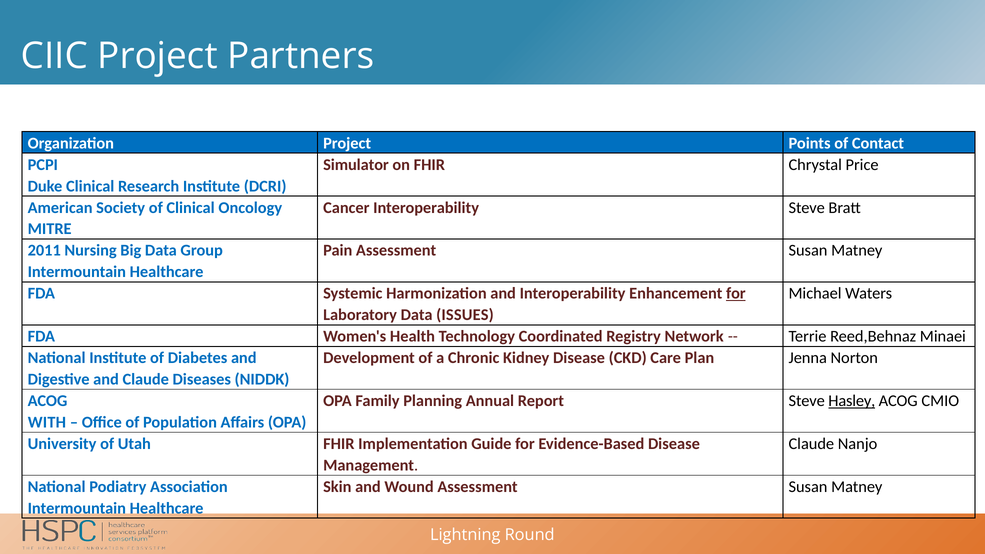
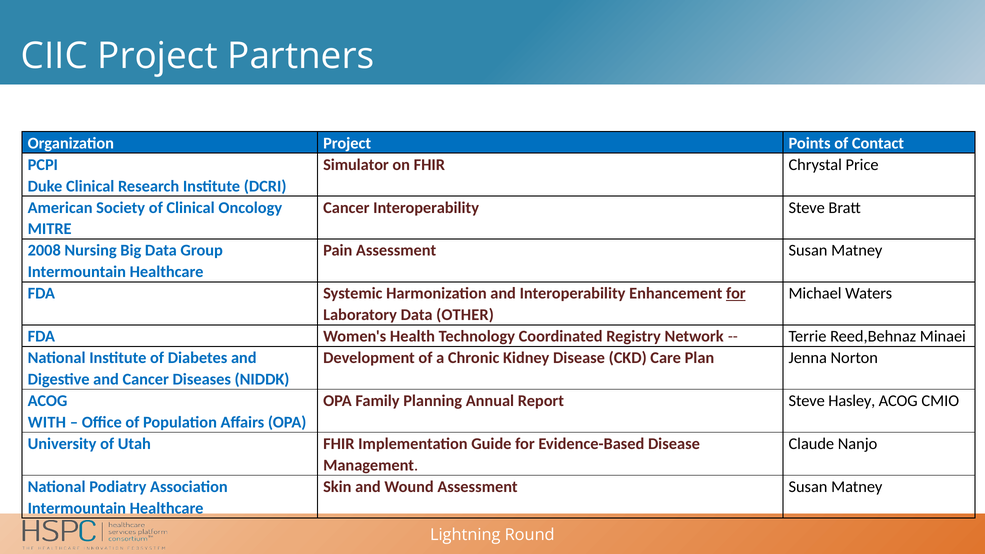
2011: 2011 -> 2008 (44, 251)
ISSUES: ISSUES -> OTHER (465, 315)
and Claude: Claude -> Cancer (146, 379)
Hasley underline: present -> none (852, 401)
